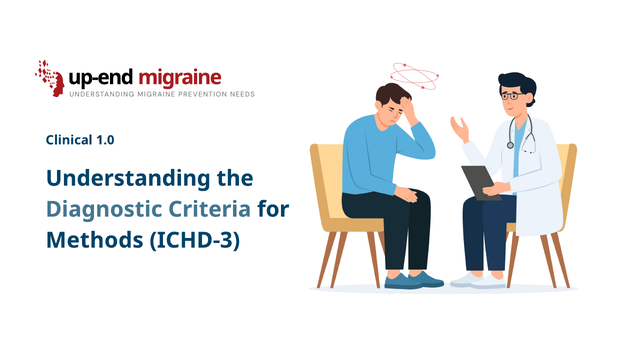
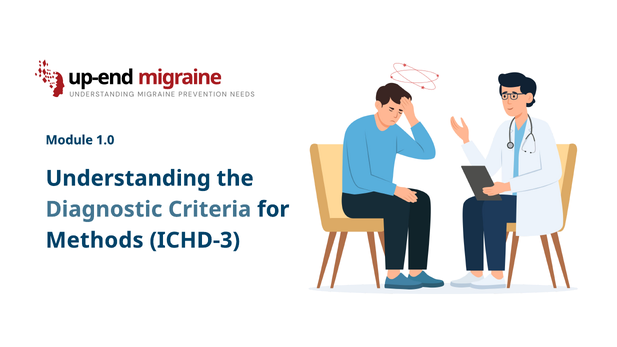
Clinical: Clinical -> Module (69, 140)
